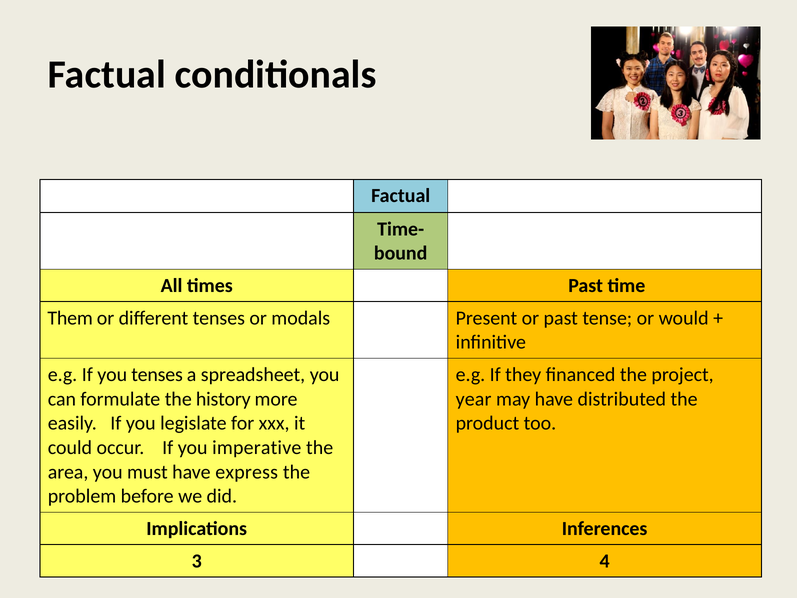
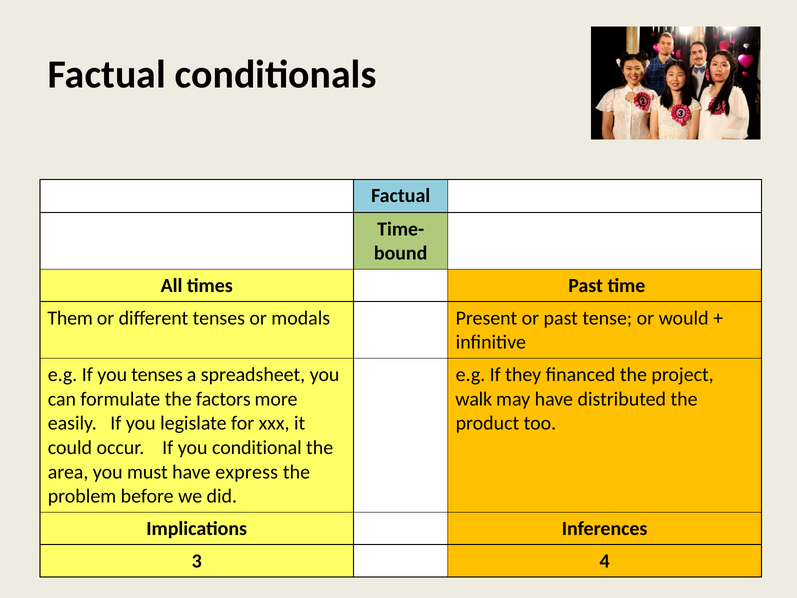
history: history -> factors (223, 399)
year: year -> walk (474, 399)
imperative: imperative -> conditional (257, 447)
